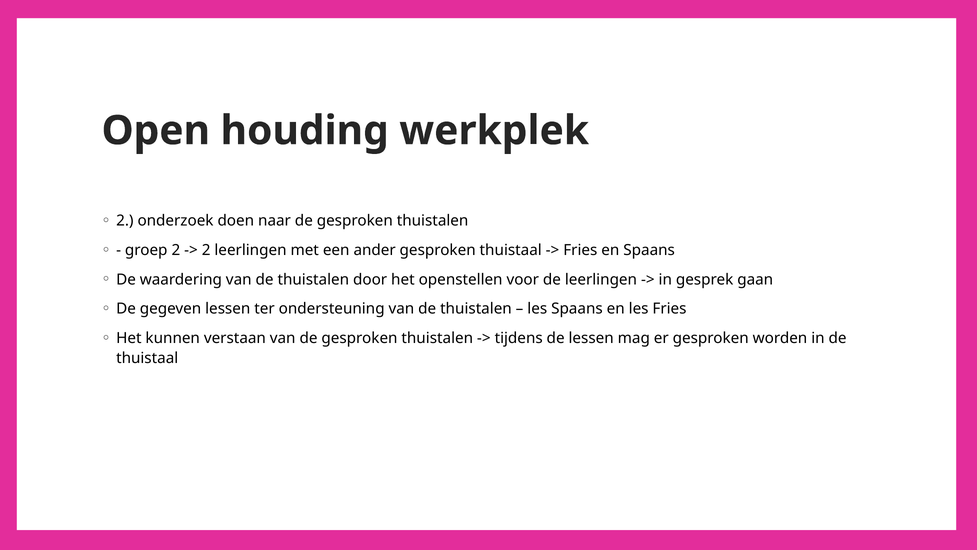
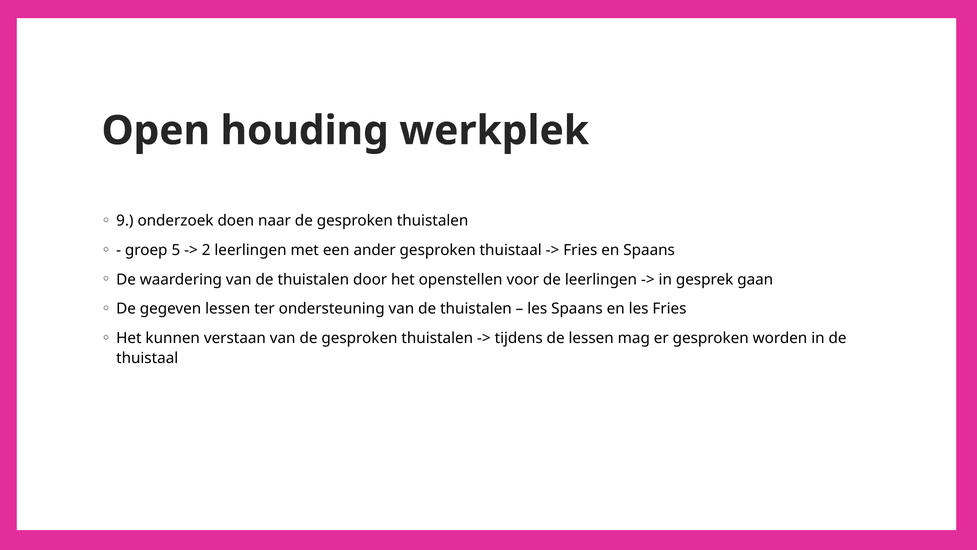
2: 2 -> 9 (125, 221)
groep 2: 2 -> 5 (176, 250)
